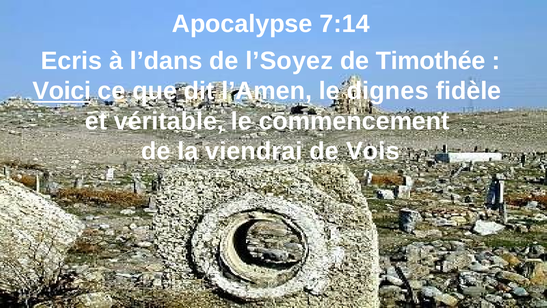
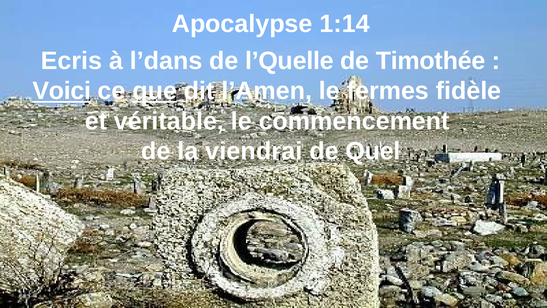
7:14: 7:14 -> 1:14 (345, 24)
l’Soyez: l’Soyez -> l’Quelle (289, 61)
que underline: none -> present (155, 91)
dignes: dignes -> fermes (388, 91)
Vois: Vois -> Quel (373, 151)
